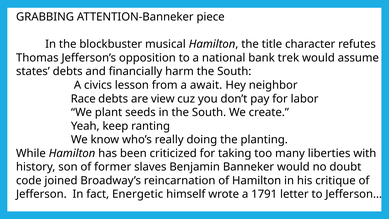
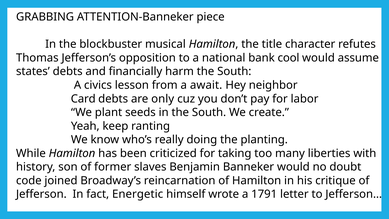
trek: trek -> cool (288, 58)
Race: Race -> Card (83, 99)
view: view -> only (163, 99)
